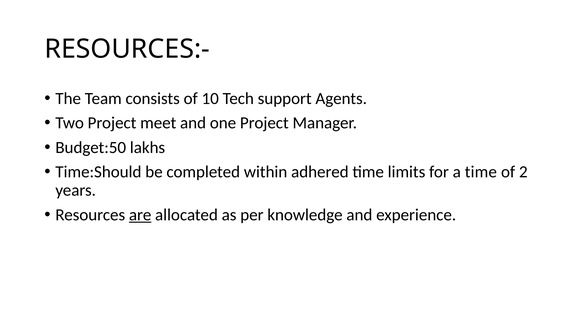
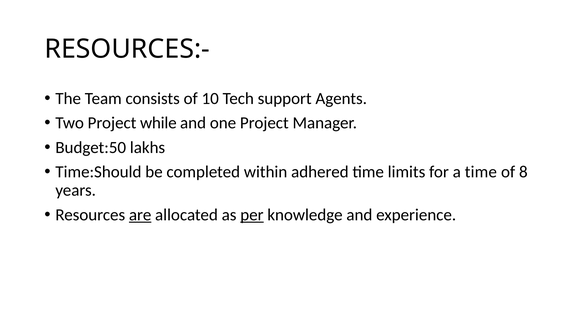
meet: meet -> while (158, 123)
2: 2 -> 8 (523, 172)
per underline: none -> present (252, 215)
